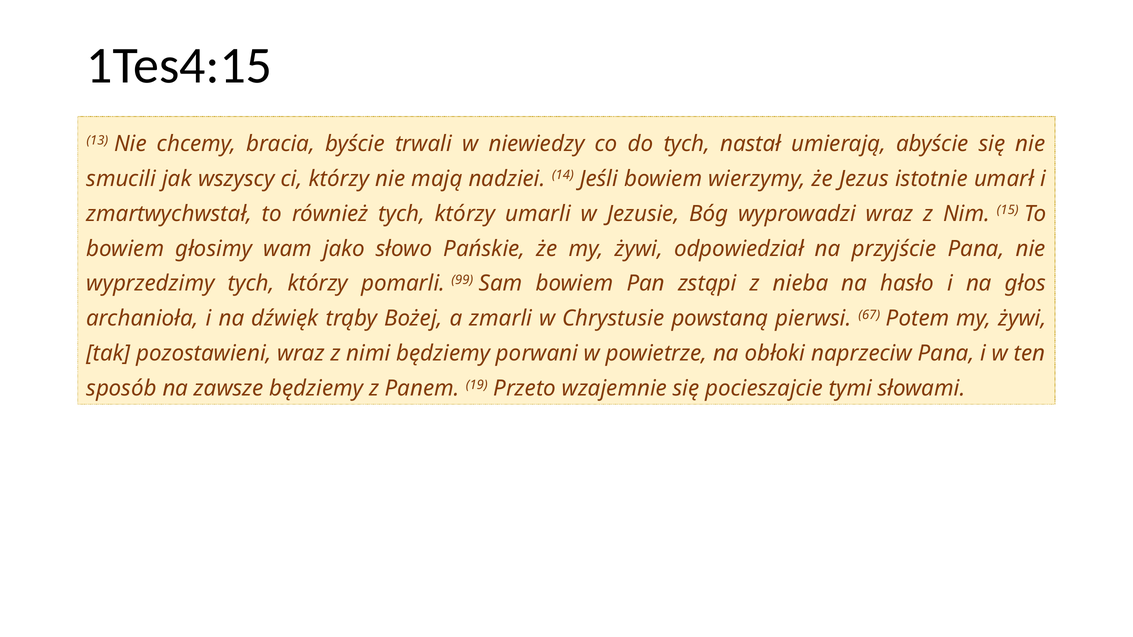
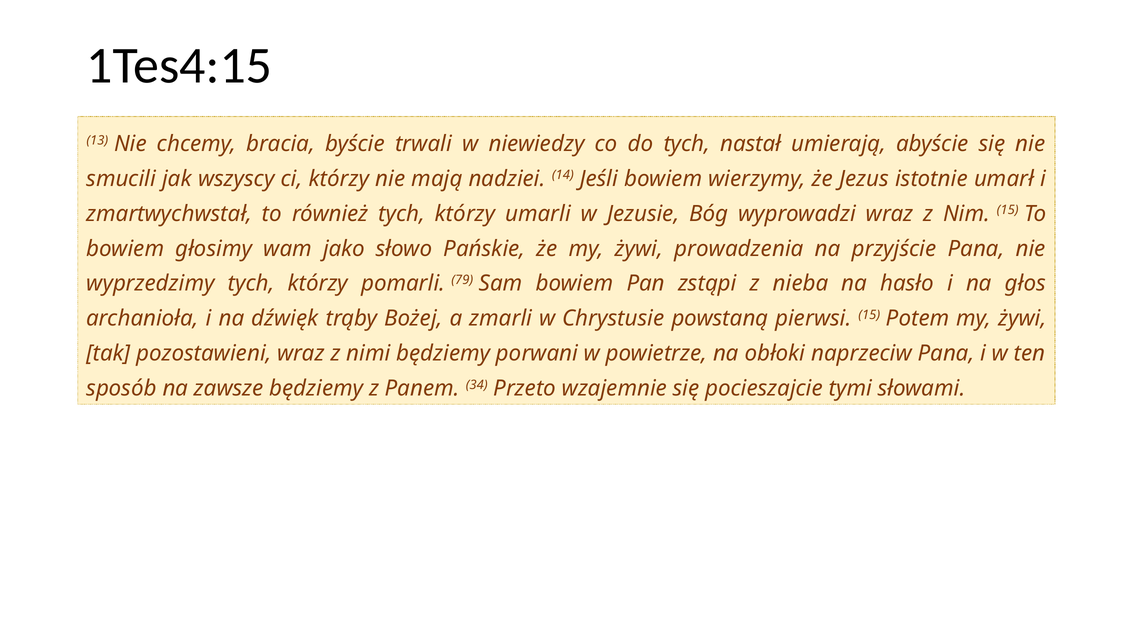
odpowiedział: odpowiedział -> prowadzenia (739, 249)
99: 99 -> 79 (462, 280)
pierwsi 67: 67 -> 15 (869, 315)
19: 19 -> 34 (477, 385)
